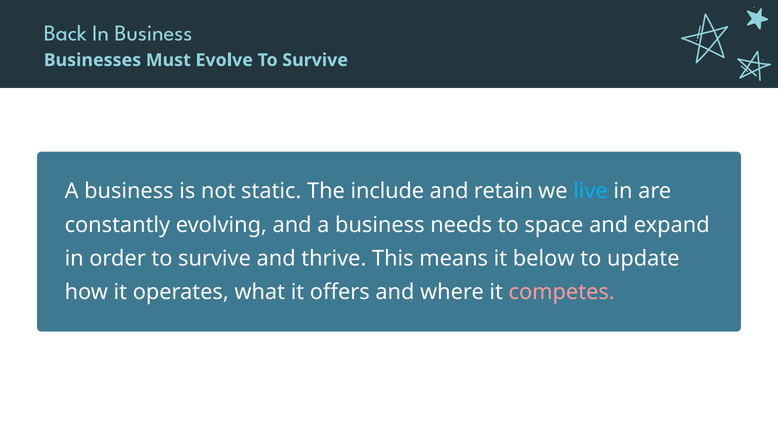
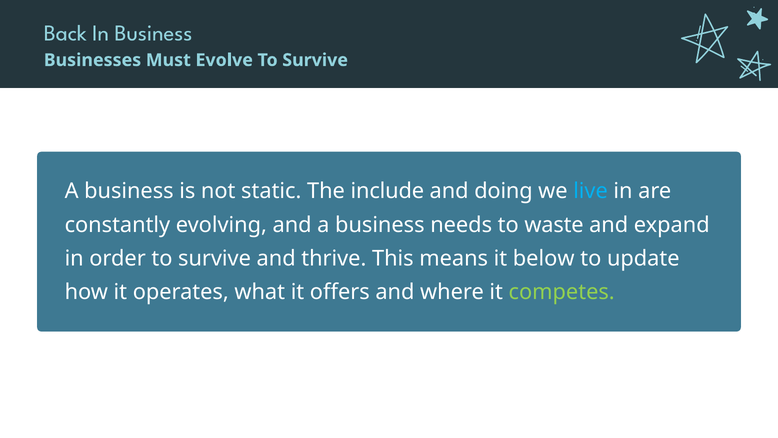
retain: retain -> doing (503, 191)
space: space -> waste (554, 225)
competes colour: pink -> light green (562, 292)
